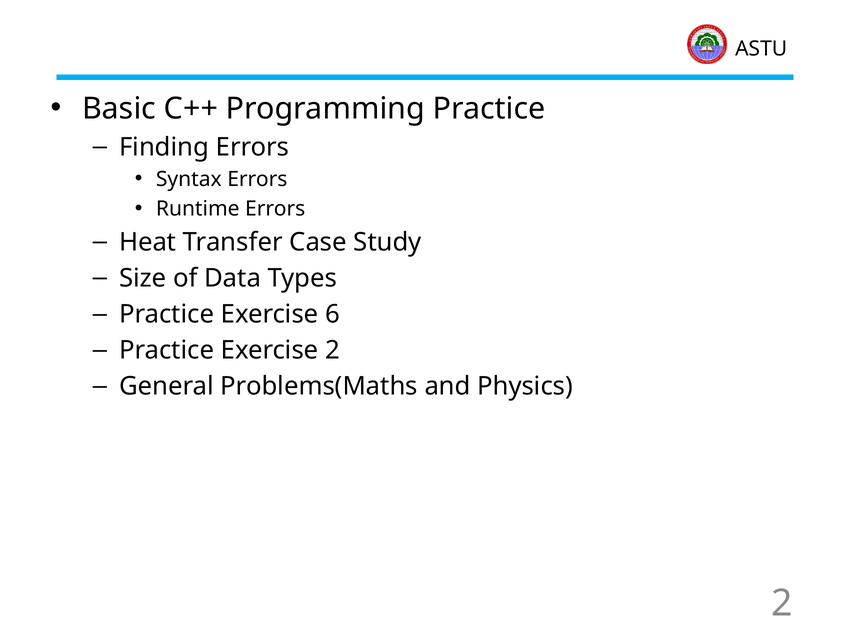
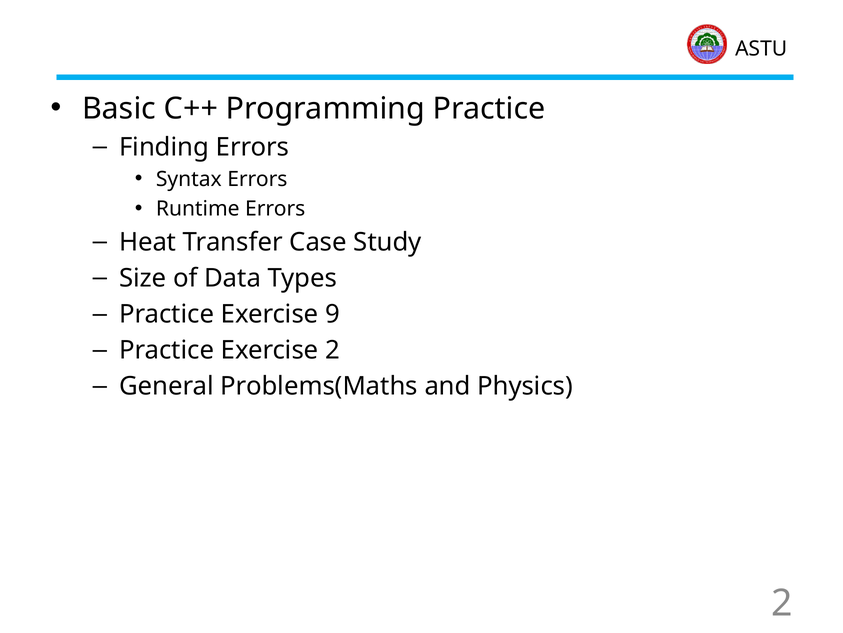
6: 6 -> 9 (333, 314)
